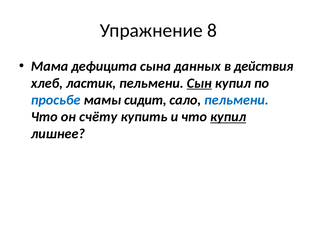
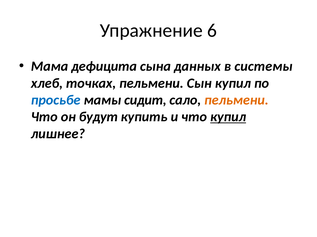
8: 8 -> 6 (212, 31)
действия: действия -> системы (263, 67)
ластик: ластик -> точках (91, 83)
Сын underline: present -> none (199, 83)
пельмени colour: blue -> orange (236, 100)
счёту: счёту -> будут (98, 117)
